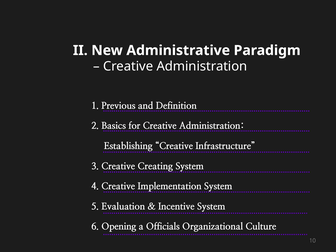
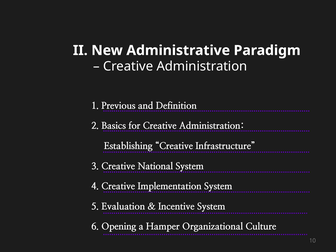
Creating: Creating -> National (155, 166)
Officials: Officials -> Hamper (163, 227)
